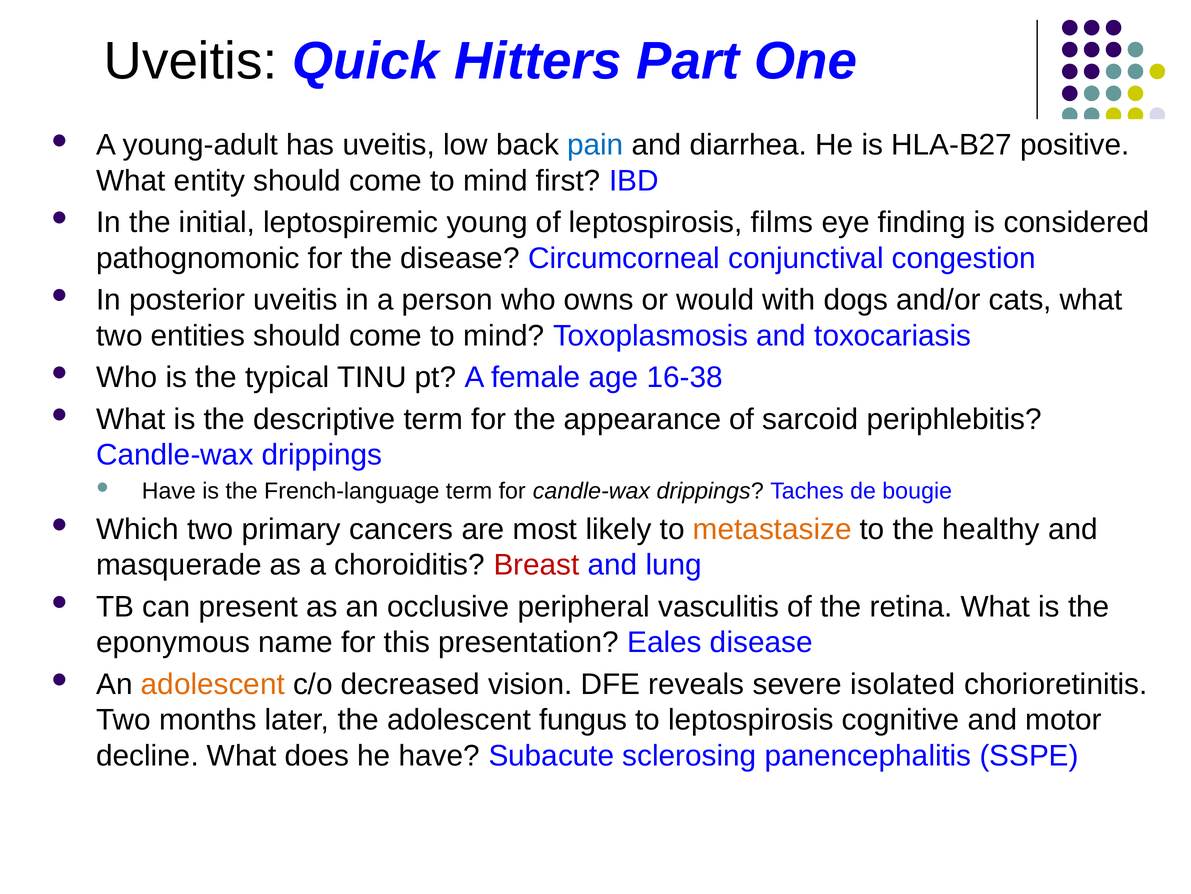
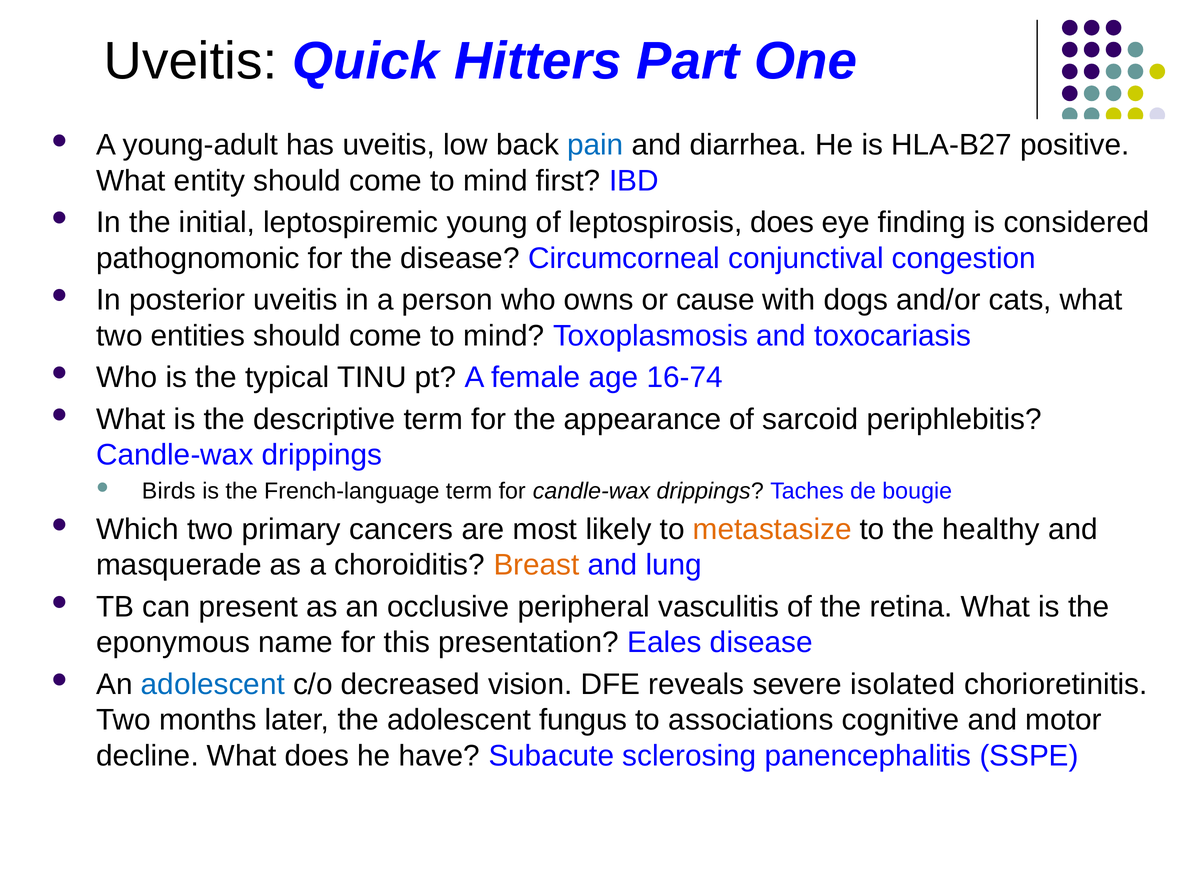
leptospirosis films: films -> does (782, 222)
would: would -> cause (715, 300)
16-38: 16-38 -> 16-74 (685, 377)
Have: Have -> Birds (169, 491)
Breast colour: red -> orange (536, 565)
adolescent colour: orange -> blue (213, 684)
to leptospirosis: leptospirosis -> associations (751, 719)
